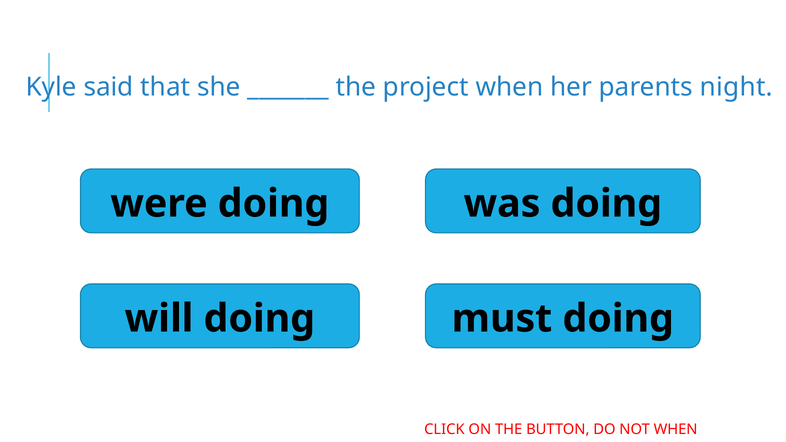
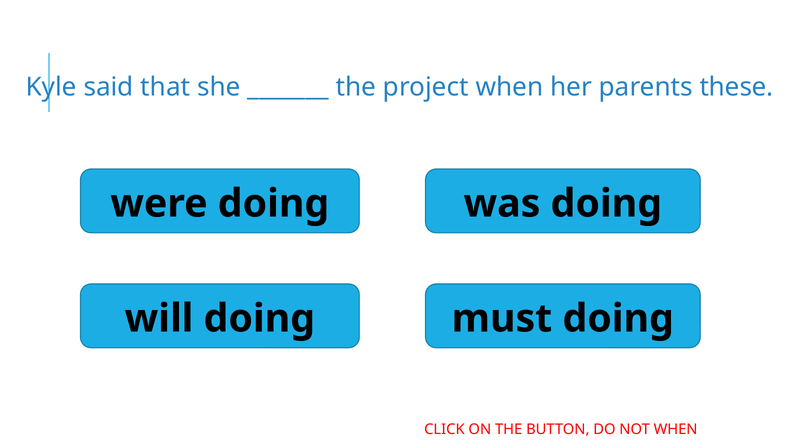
night: night -> these (737, 87)
